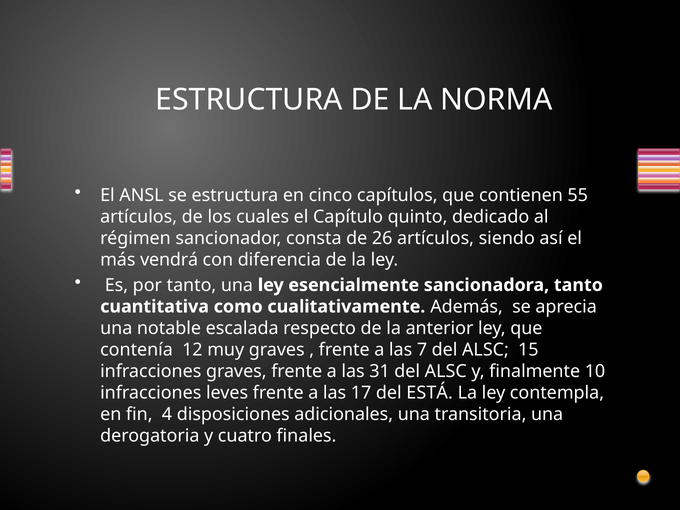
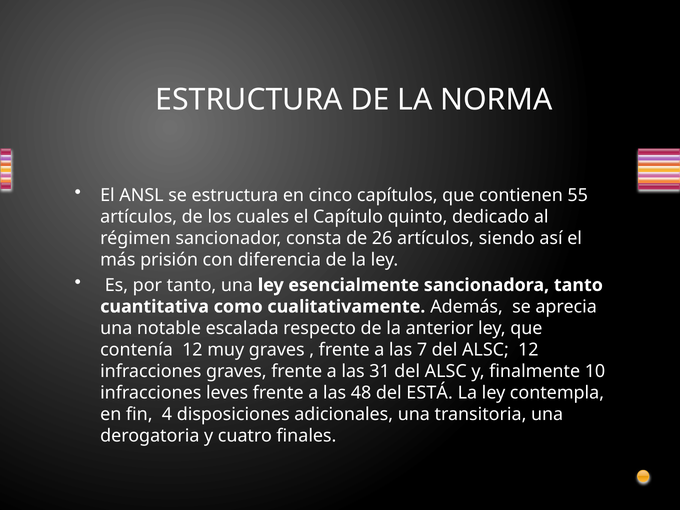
vendrá: vendrá -> prisión (169, 260)
ALSC 15: 15 -> 12 (528, 350)
17: 17 -> 48 (361, 393)
